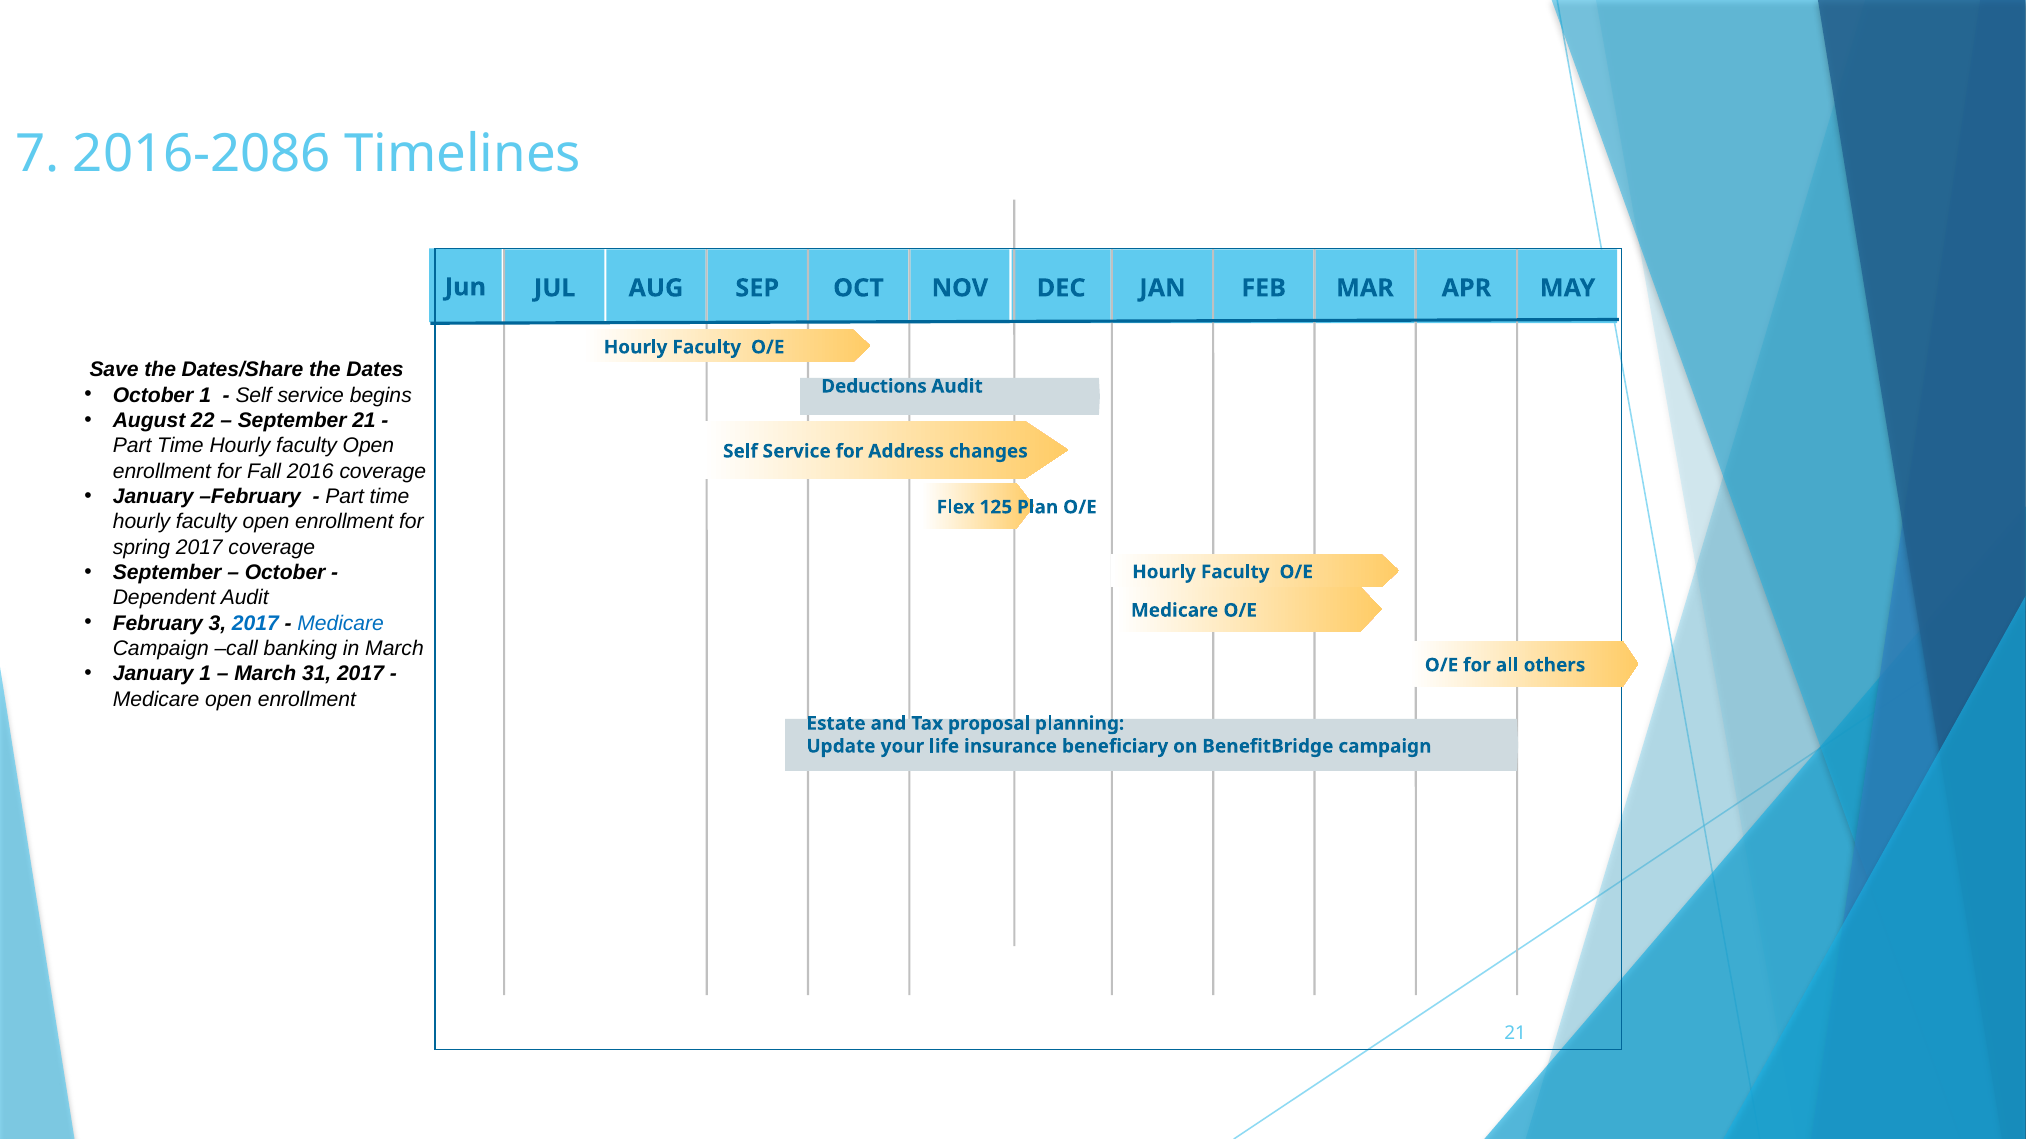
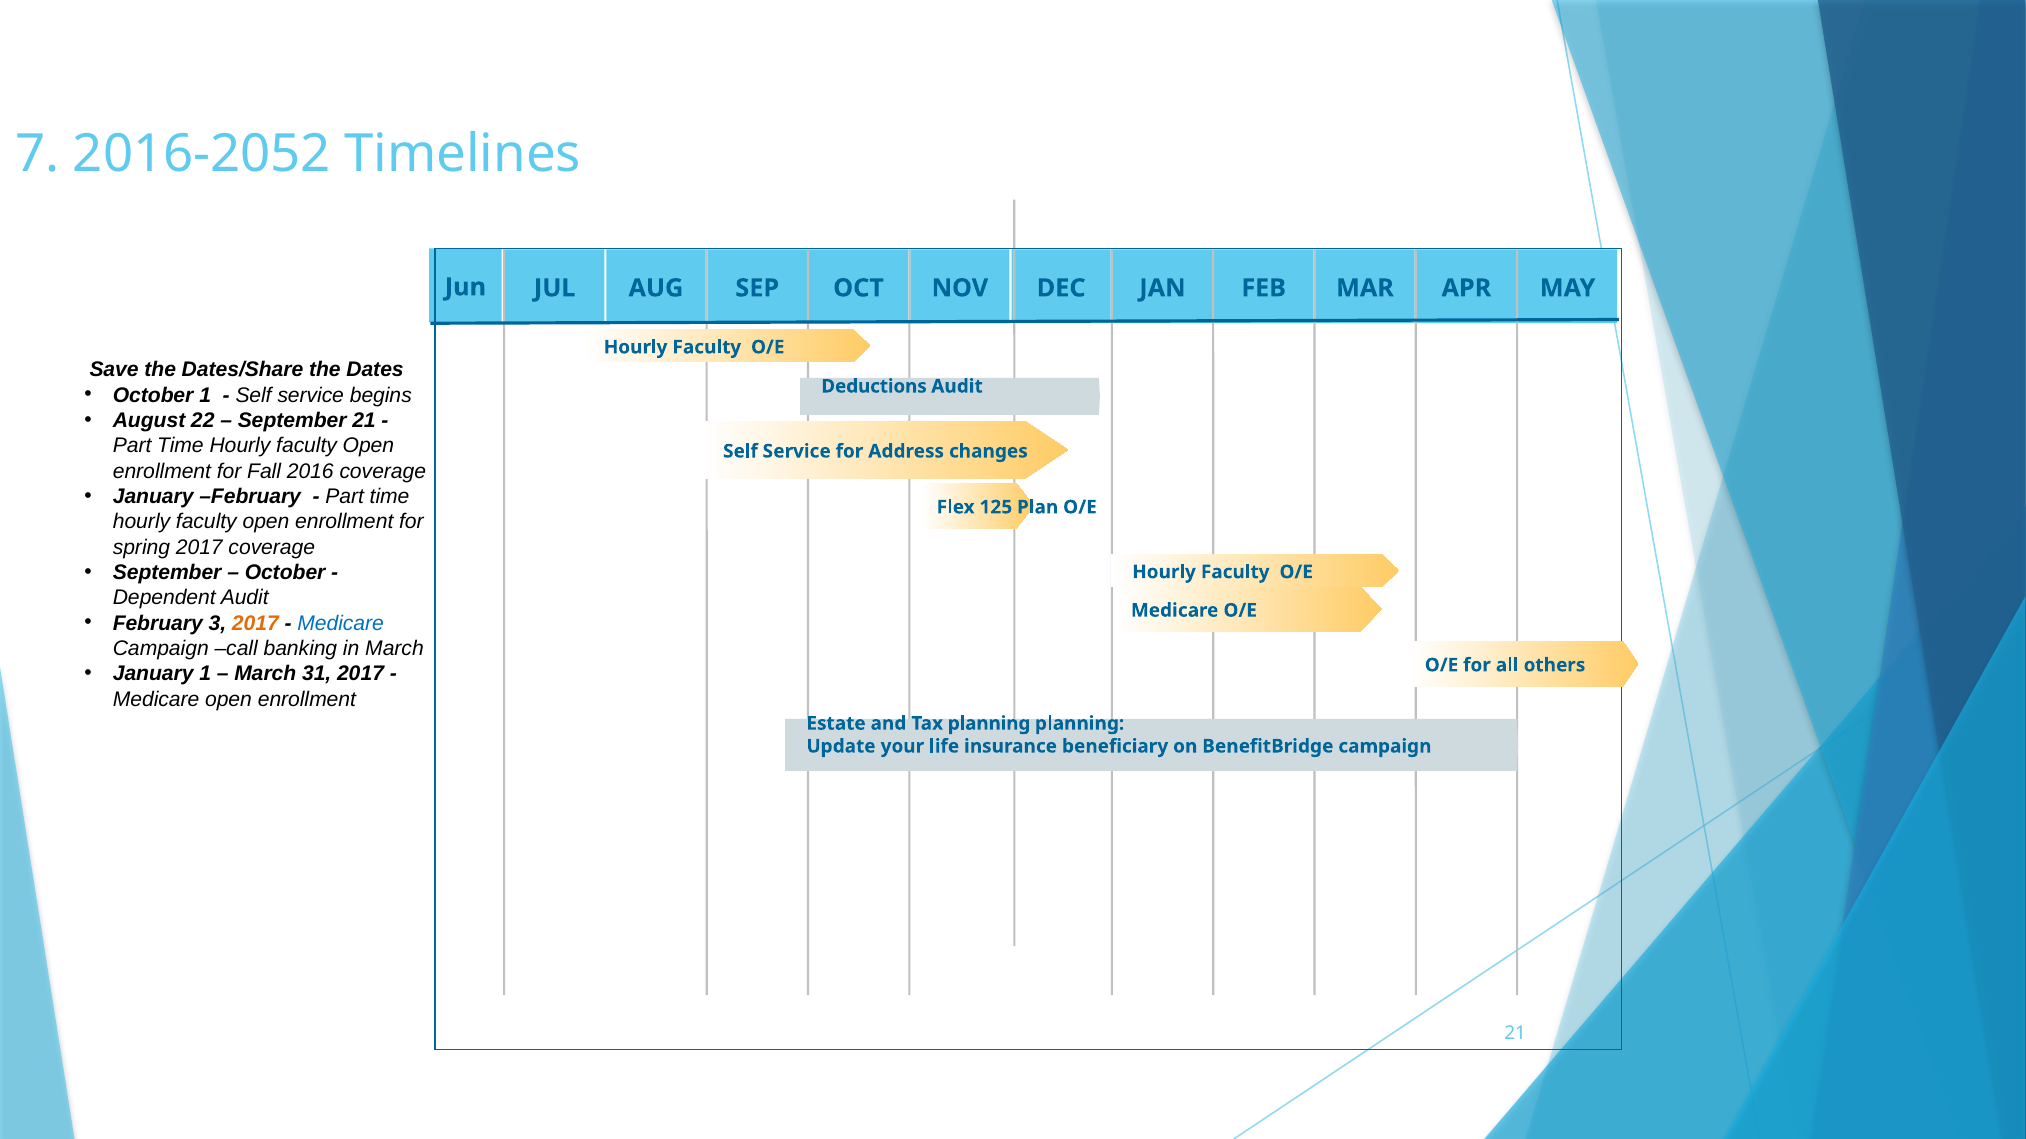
2016-2086: 2016-2086 -> 2016-2052 (202, 154)
2017 colour: blue -> orange (255, 624)
Tax proposal: proposal -> planning (989, 724)
